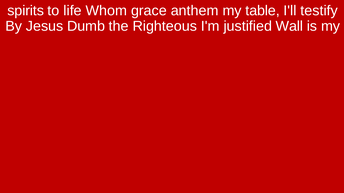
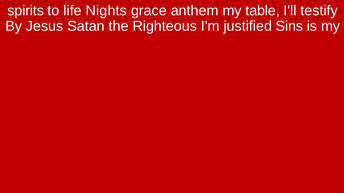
Whom: Whom -> Nights (106, 11)
Dumb: Dumb -> Satan (86, 26)
Wall: Wall -> Sins (289, 26)
